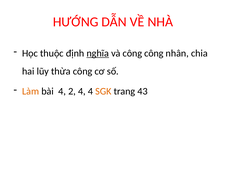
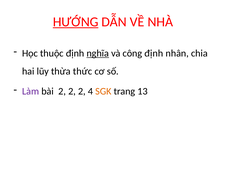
HƯỚNG underline: none -> present (76, 22)
công công: công -> định (154, 53)
thừa công: công -> thức (83, 72)
Làm colour: orange -> purple (31, 92)
bài 4: 4 -> 2 (62, 92)
4: 4 -> 2 (82, 92)
43: 43 -> 13 (143, 92)
